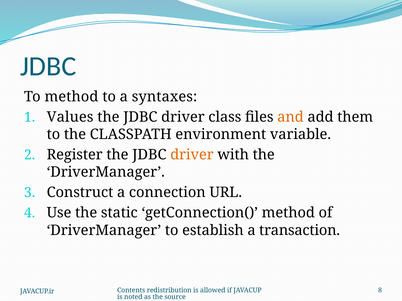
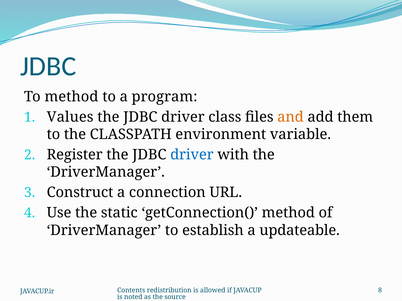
syntaxes: syntaxes -> program (165, 97)
driver colour: orange -> blue (192, 155)
transaction: transaction -> updateable (300, 231)
